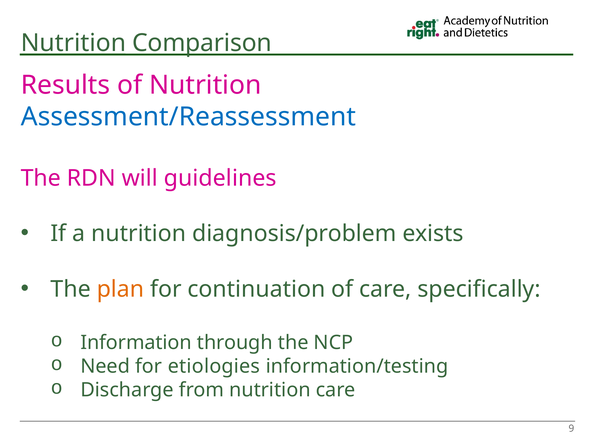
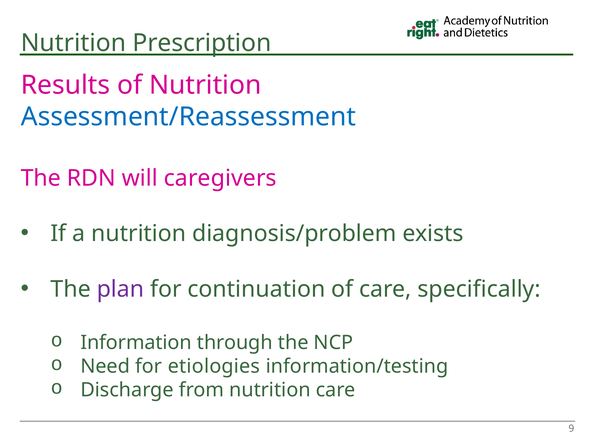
Comparison: Comparison -> Prescription (202, 43)
guidelines: guidelines -> caregivers (220, 178)
plan colour: orange -> purple (120, 289)
